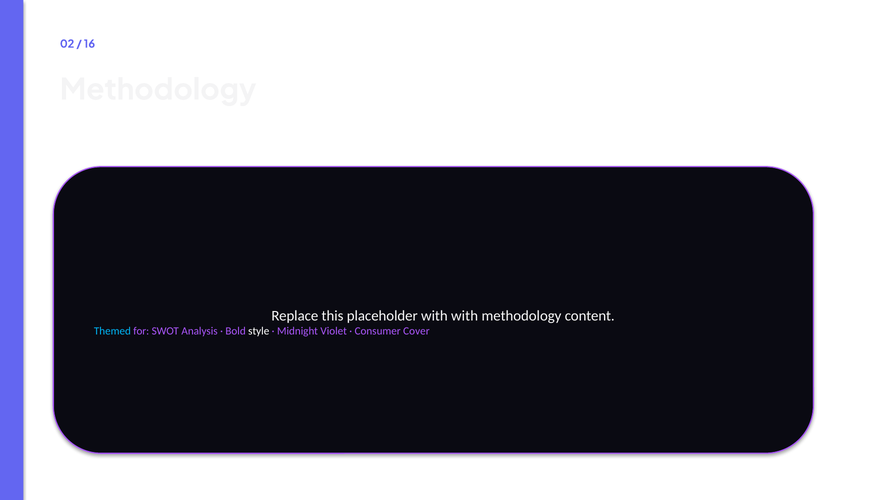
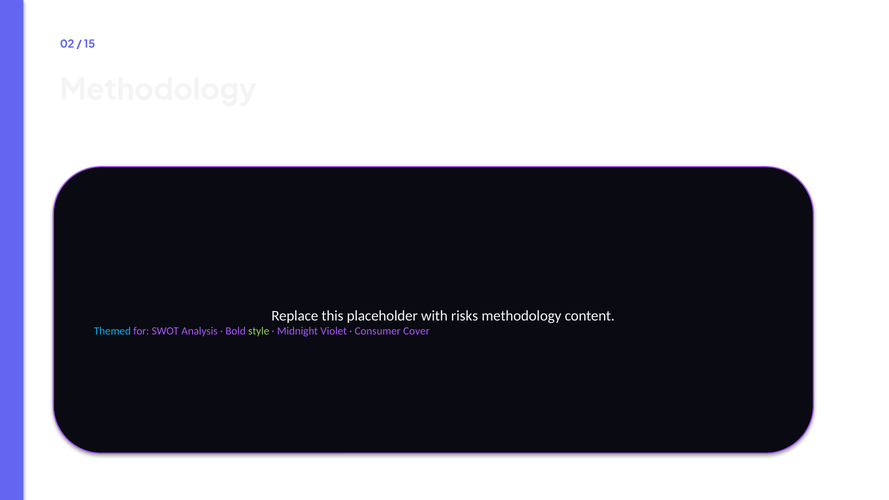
16: 16 -> 15 (89, 44)
with with: with -> risks (465, 316)
style colour: white -> light green (259, 331)
